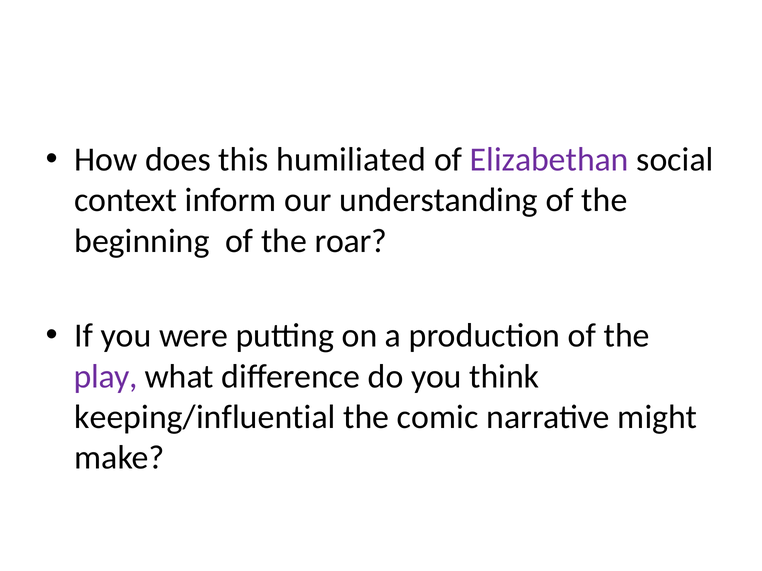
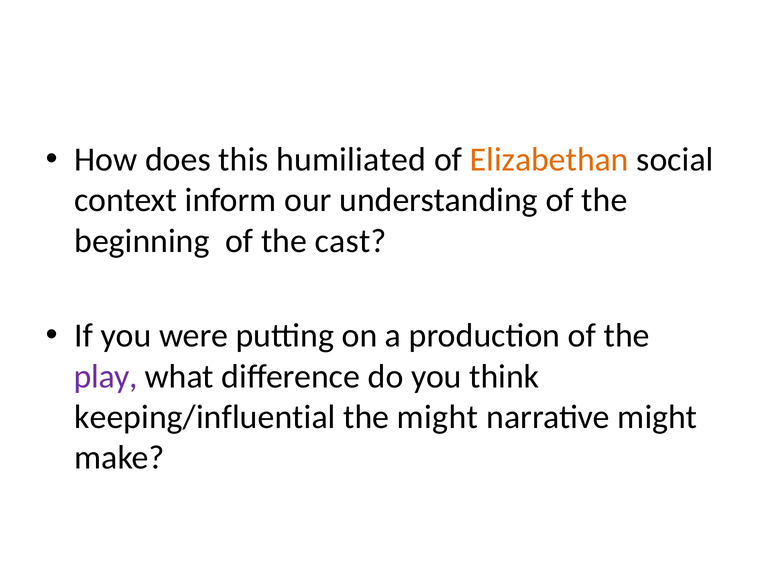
Elizabethan colour: purple -> orange (549, 160)
roar: roar -> cast (351, 241)
the comic: comic -> might (438, 417)
